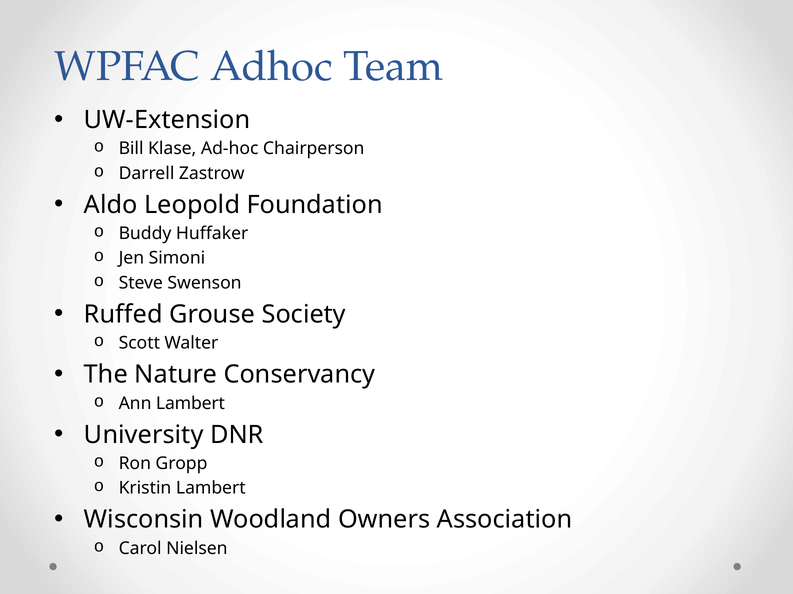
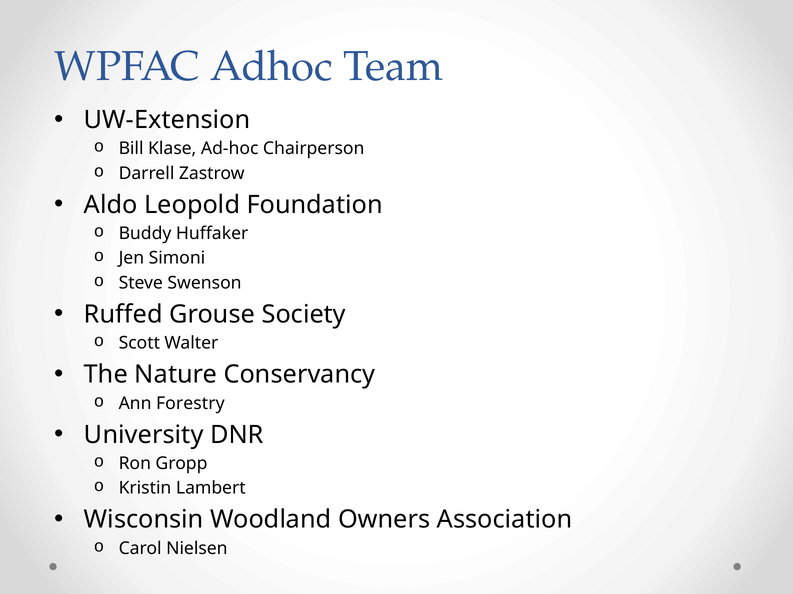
Ann Lambert: Lambert -> Forestry (190, 404)
